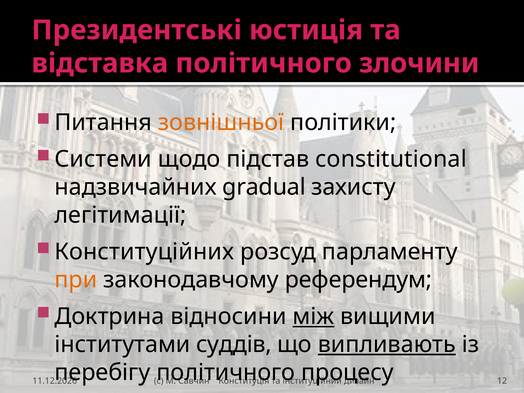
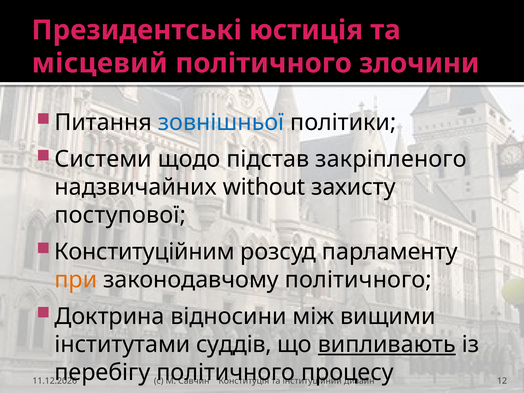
відставка: відставка -> місцевий (100, 63)
зовнішньої colour: orange -> blue (221, 123)
constitutional: constitutional -> закріпленого (391, 159)
gradual: gradual -> without (264, 187)
легітимації: легітимації -> поступової (120, 215)
Конституційних: Конституційних -> Конституційним (144, 252)
законодавчому референдум: референдум -> політичного (358, 280)
між underline: present -> none (313, 317)
